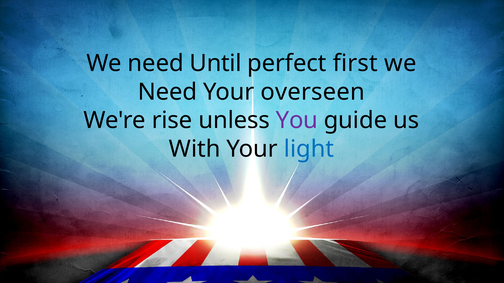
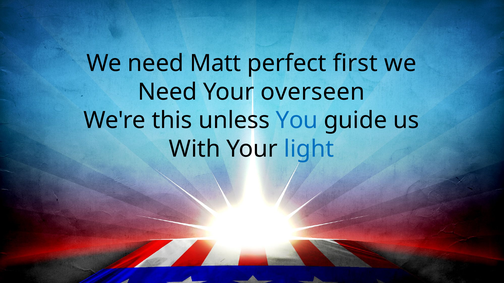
Until: Until -> Matt (216, 64)
rise: rise -> this (172, 121)
You colour: purple -> blue (297, 121)
